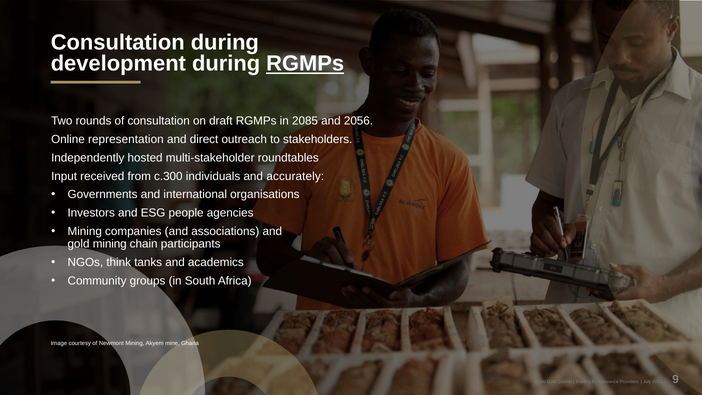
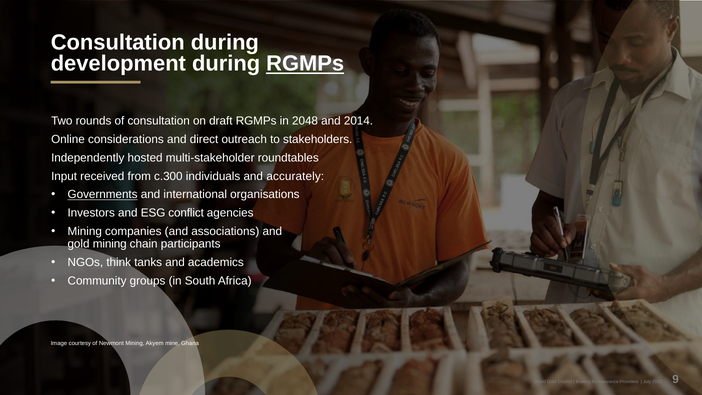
2085: 2085 -> 2048 (305, 121)
2056: 2056 -> 2014 (358, 121)
representation: representation -> considerations (126, 139)
Governments underline: none -> present (103, 195)
people: people -> conflict (186, 213)
